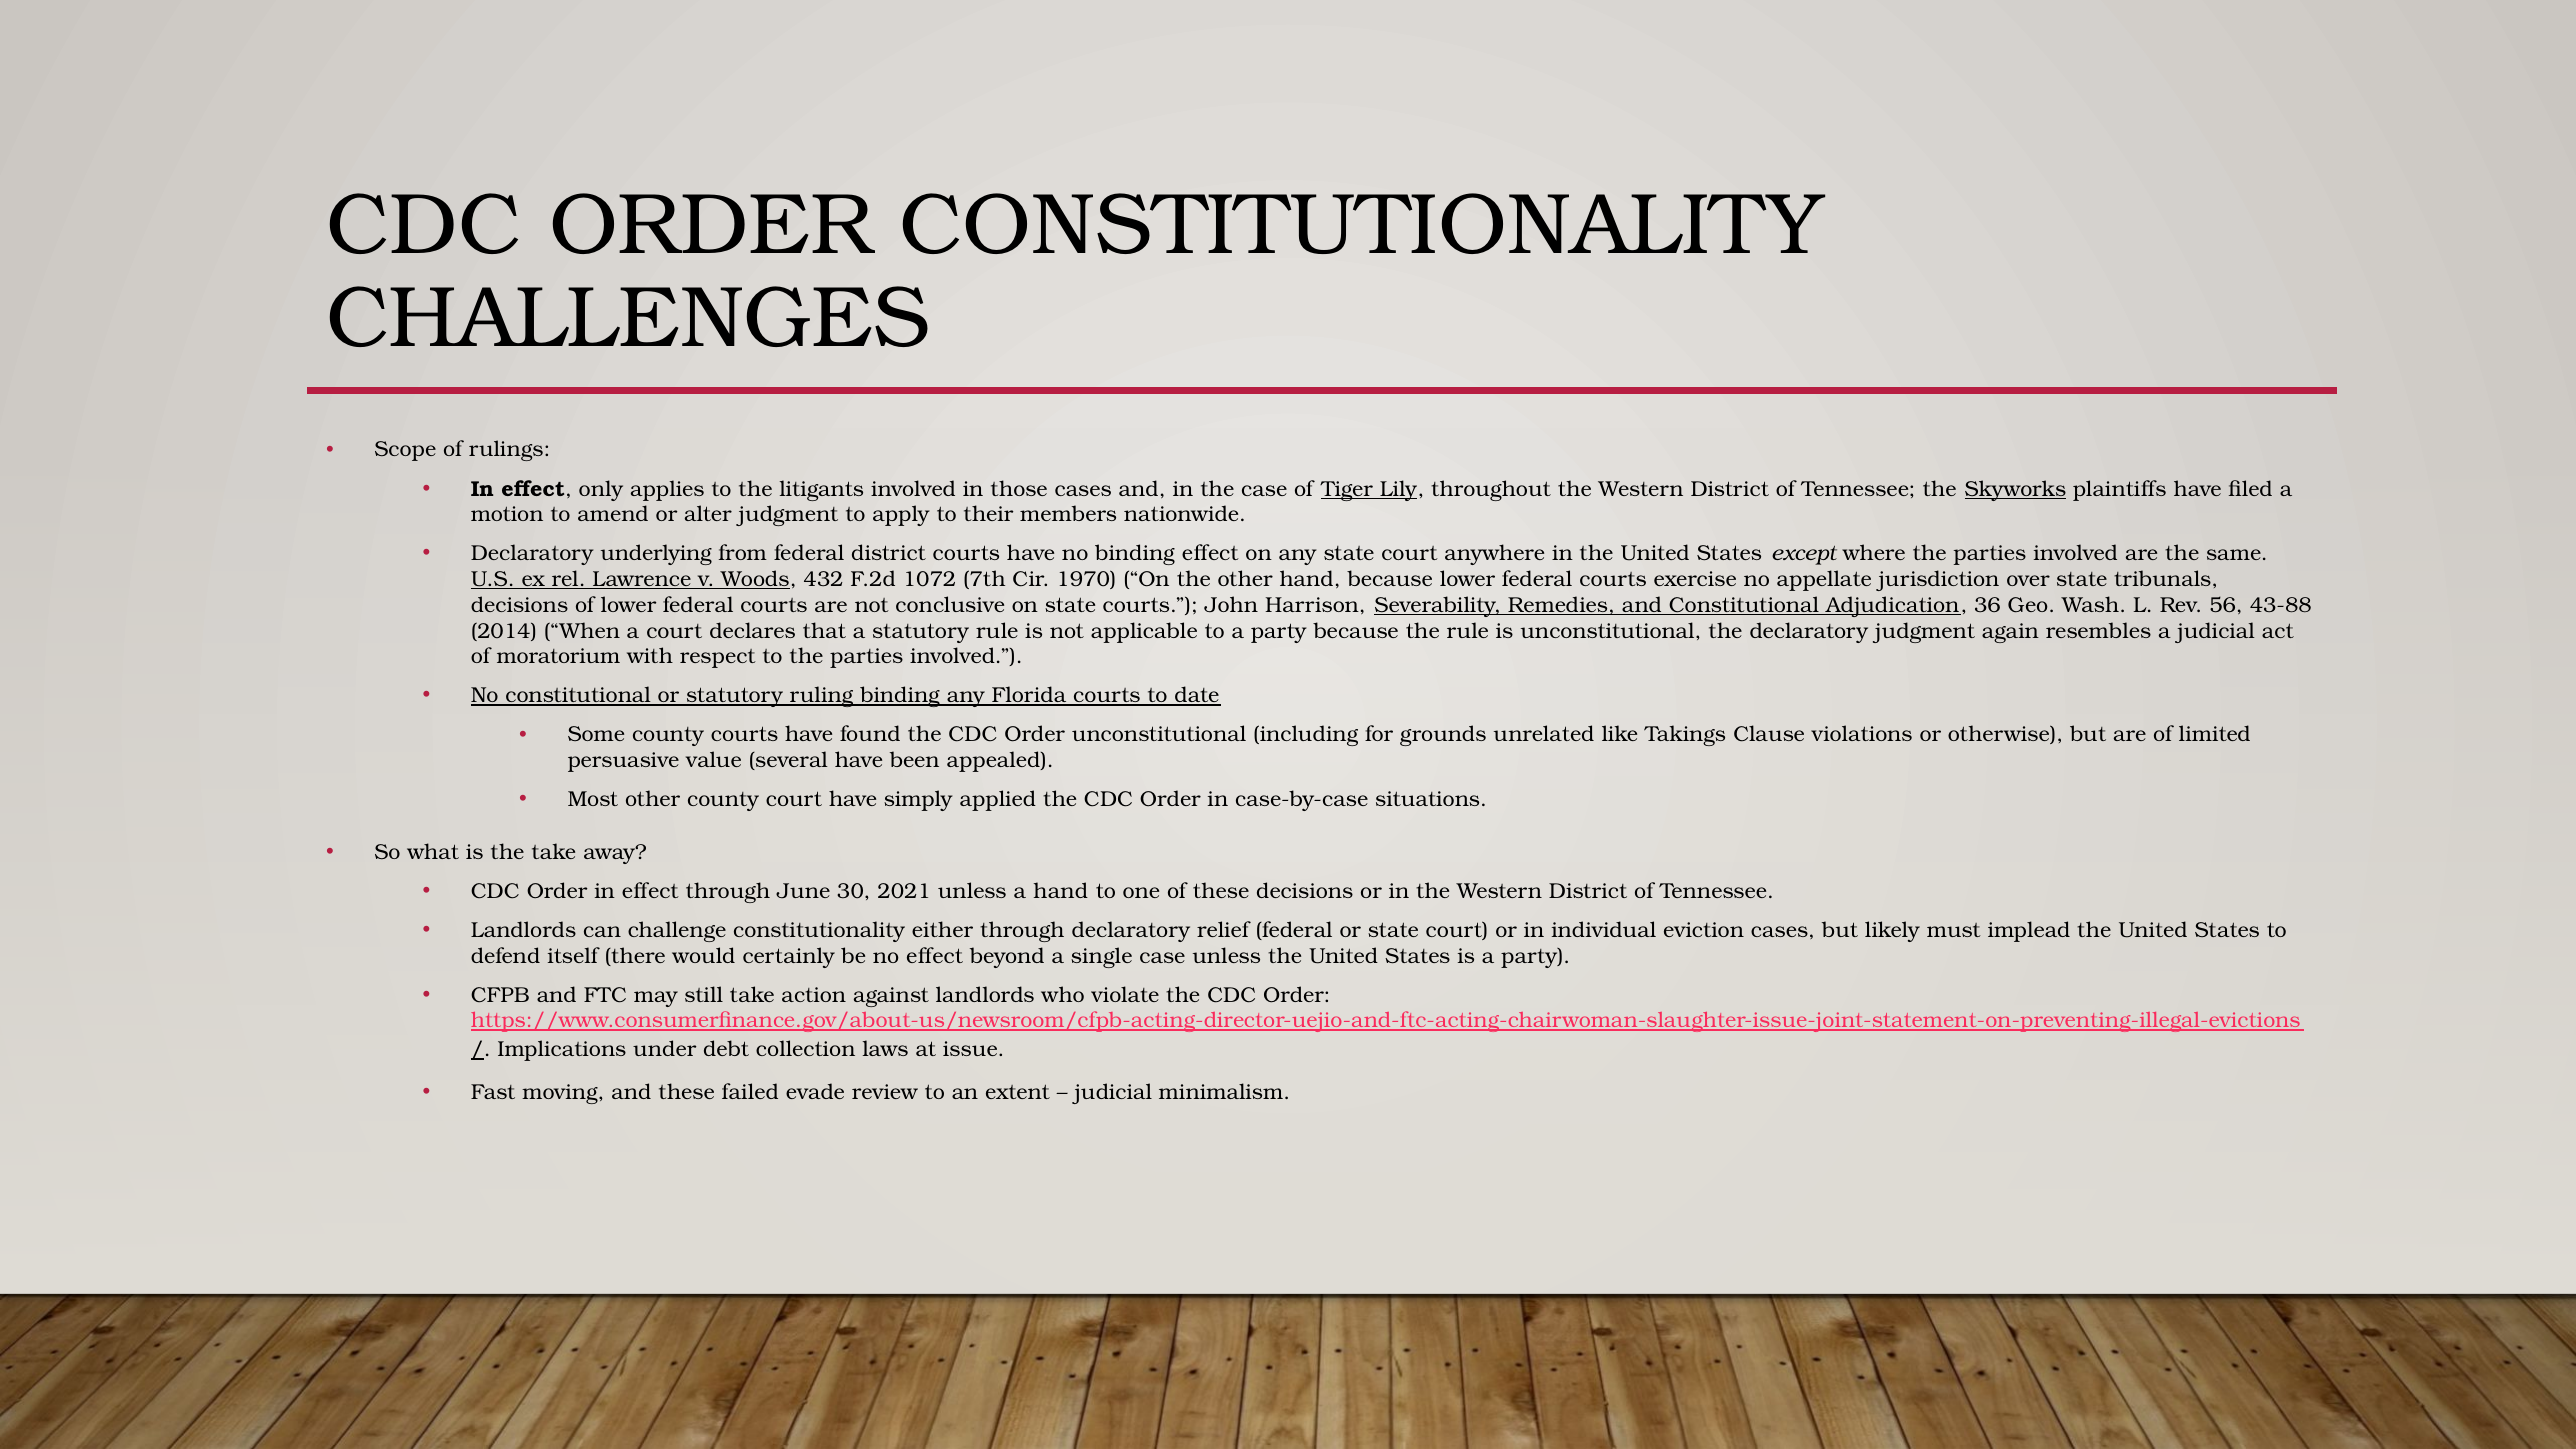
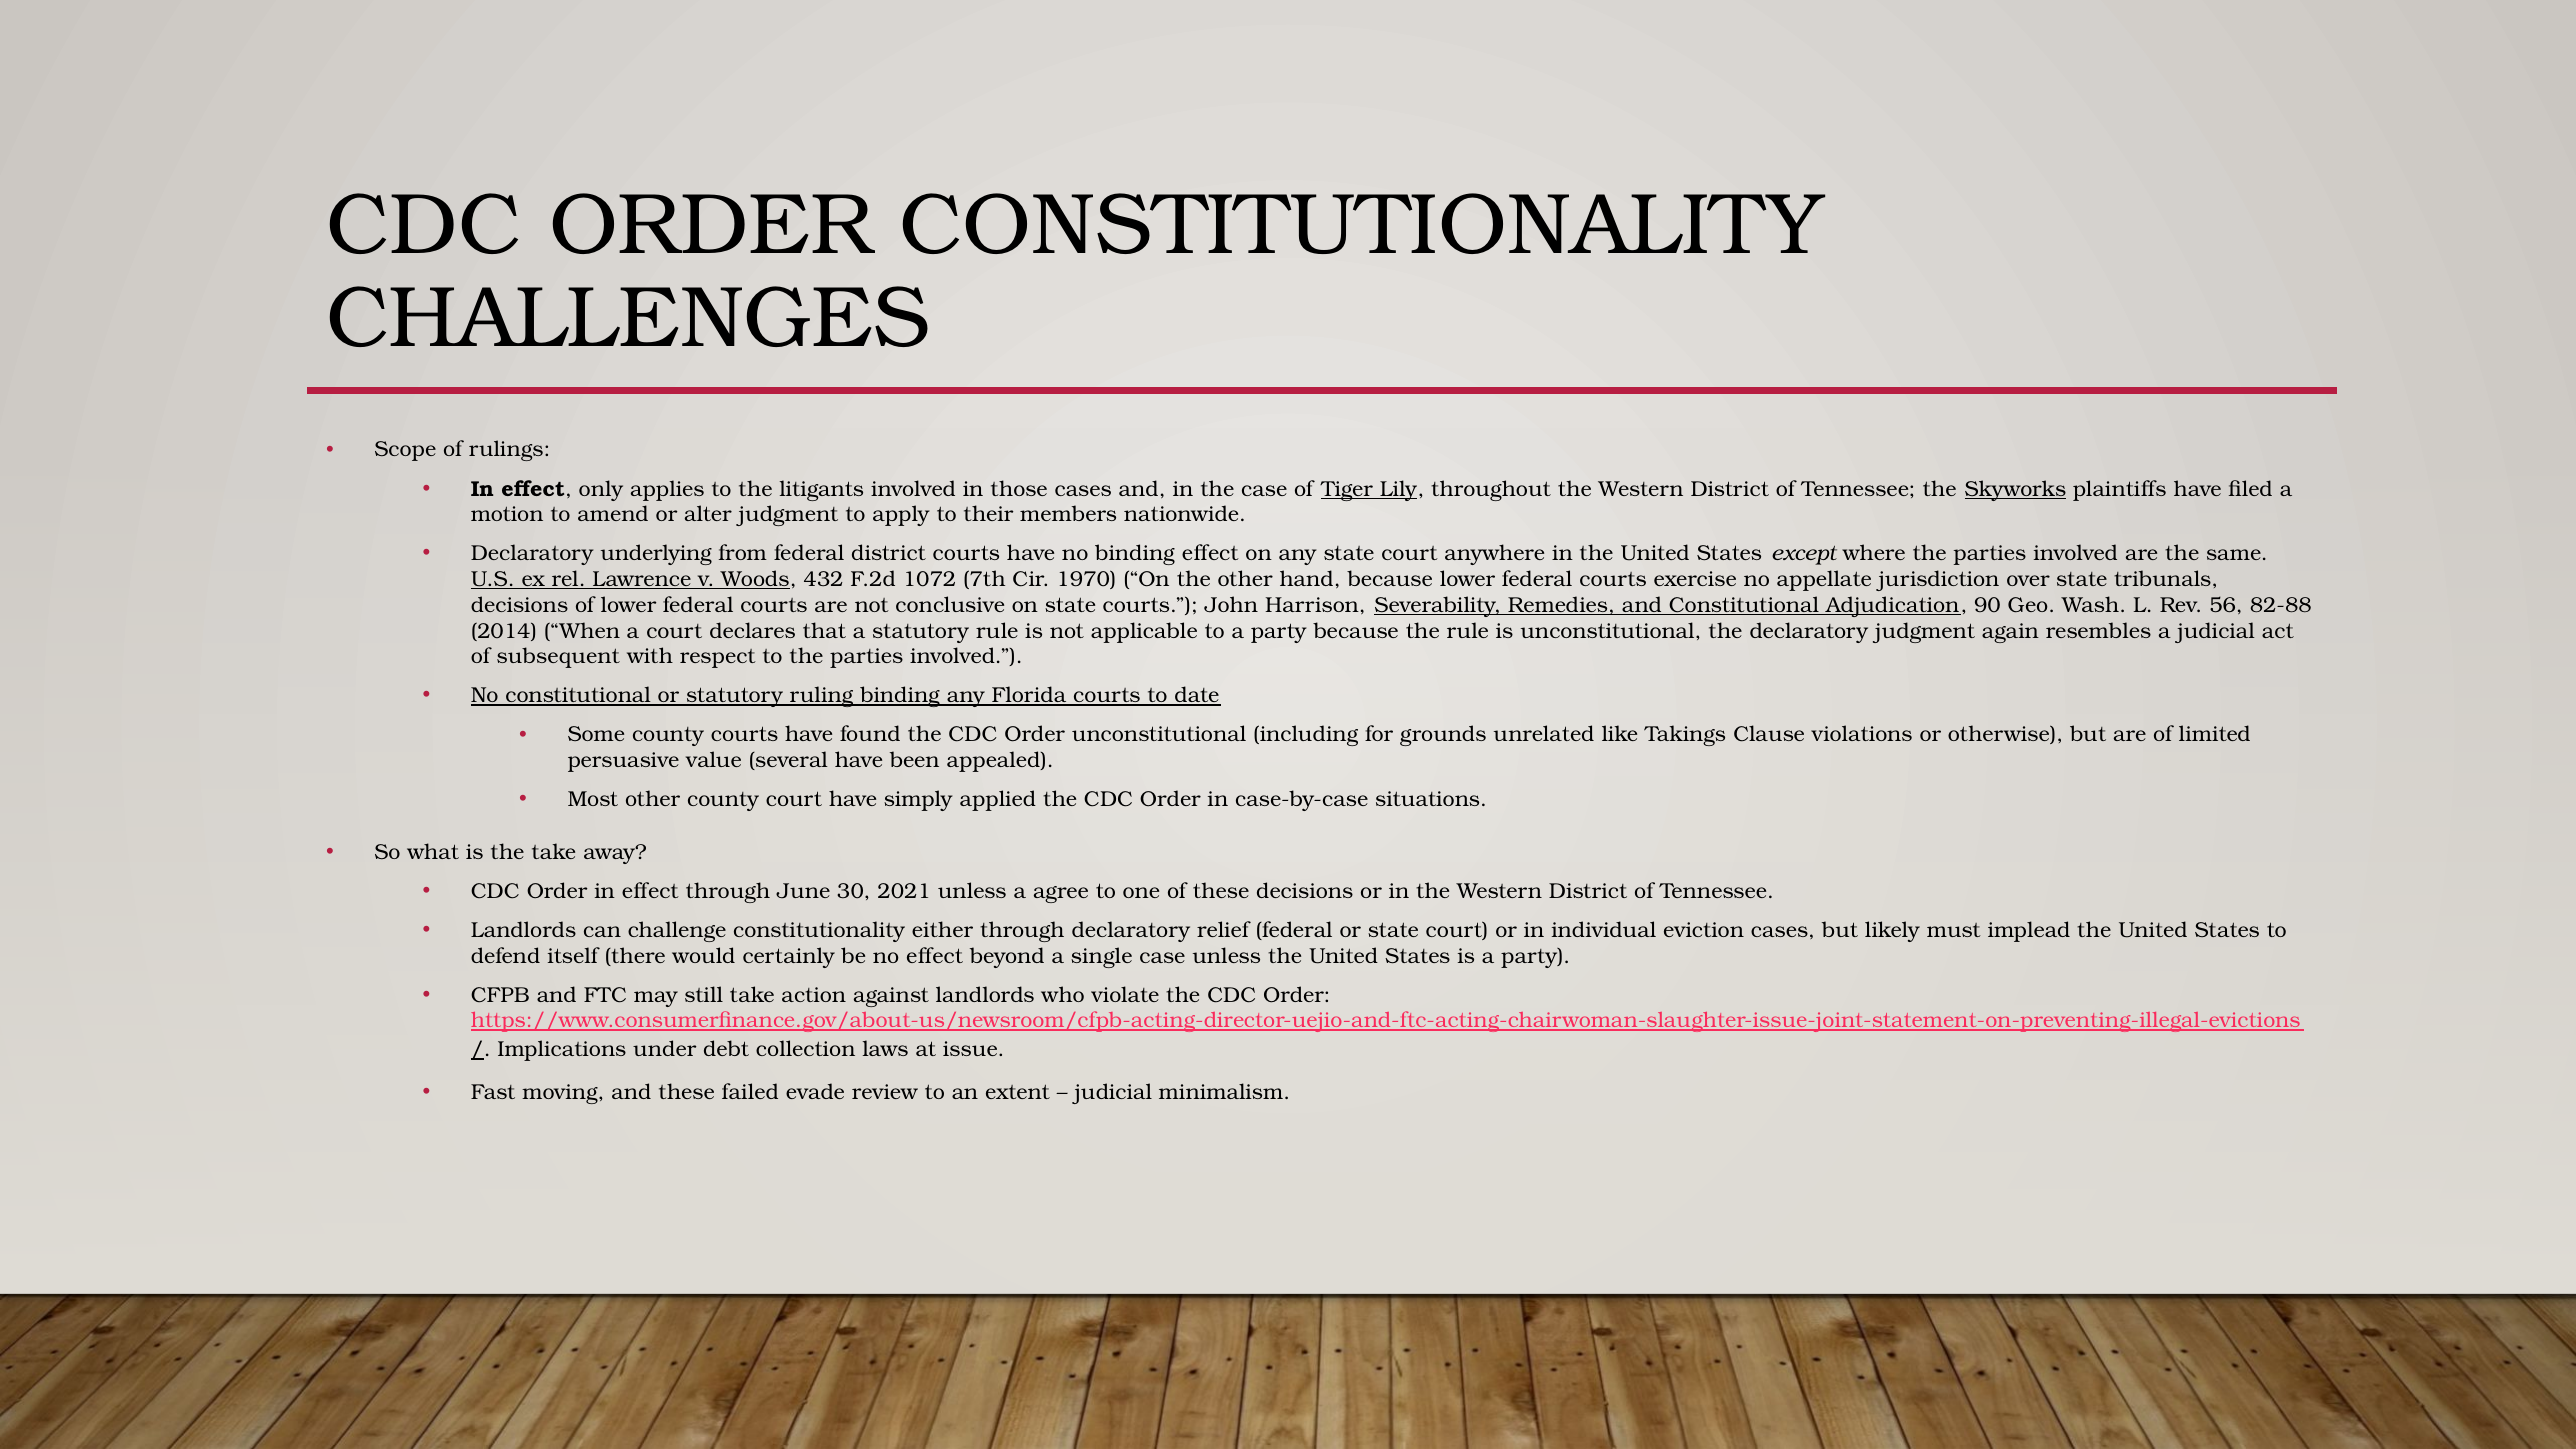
36: 36 -> 90 (1987, 605)
43-88: 43-88 -> 82-88 (2281, 605)
moratorium: moratorium -> subsequent (558, 657)
a hand: hand -> agree (1061, 891)
